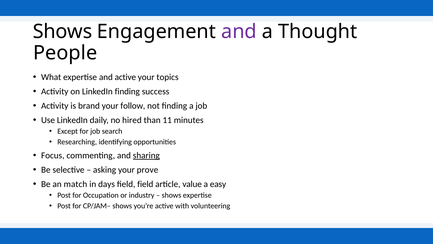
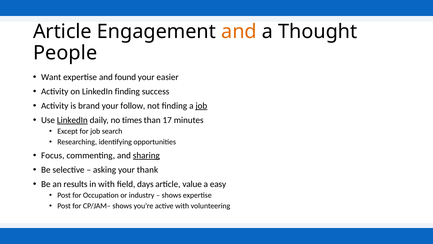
Shows: Shows -> Article (62, 32)
and colour: purple -> orange (239, 32)
What: What -> Want (51, 77)
and active: active -> found (125, 77)
topics: topics -> easier (168, 77)
job underline: none -> present (201, 106)
LinkedIn underline: none -> present (72, 120)
hired: hired -> times (132, 120)
11: 11 -> 17 (167, 120)
prove: prove -> thank (148, 169)
match: match -> results (76, 184)
in days: days -> with (107, 184)
field field: field -> days (145, 184)
